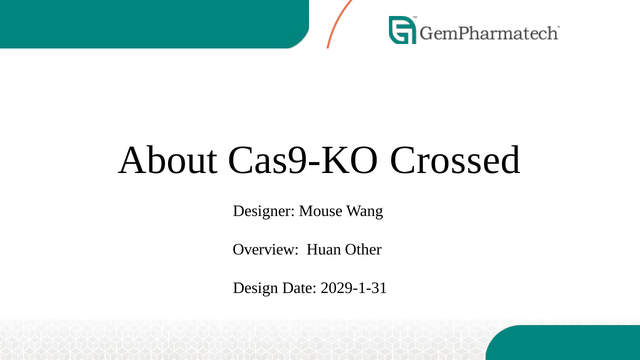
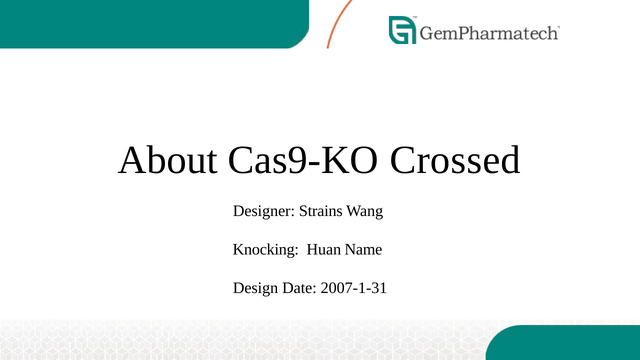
Mouse: Mouse -> Strains (321, 211)
Overview: Overview -> Knocking (266, 250)
Other: Other -> Name (363, 250)
2029-1-31: 2029-1-31 -> 2007-1-31 (354, 288)
